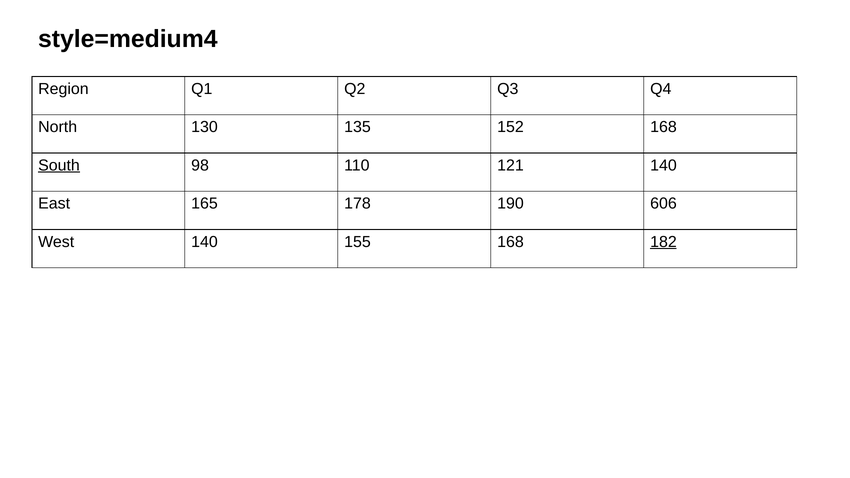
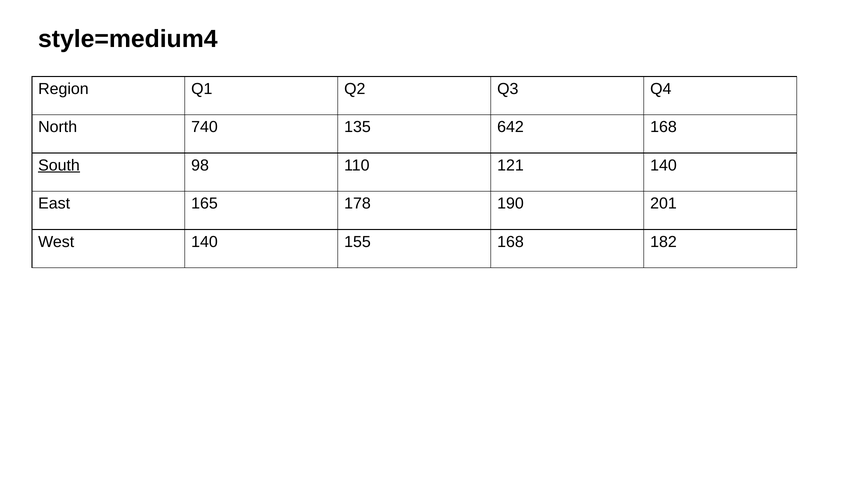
130: 130 -> 740 (205, 127)
152: 152 -> 642 (511, 127)
606: 606 -> 201 (664, 204)
182 underline: present -> none (664, 242)
